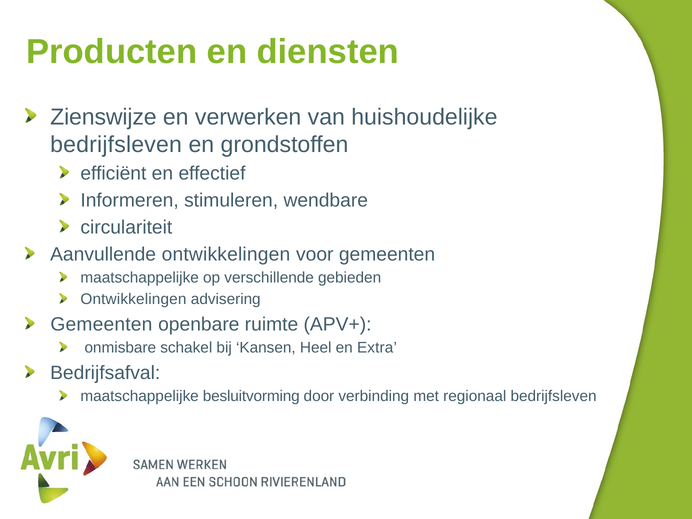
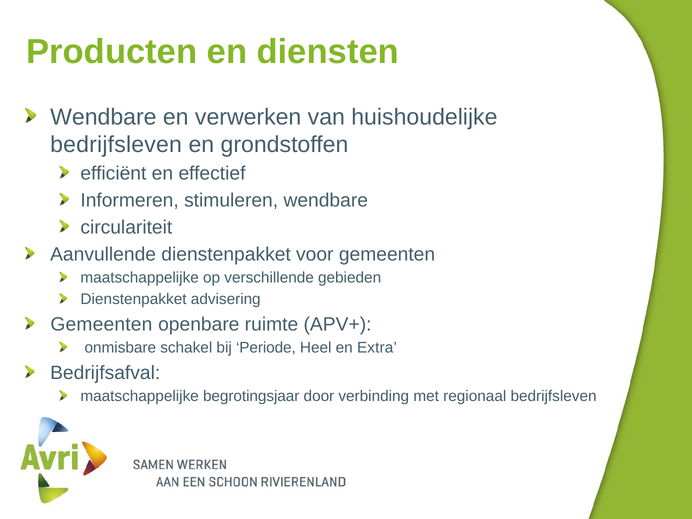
Zienswijze: Zienswijze -> Wendbare (103, 117)
Aanvullende ontwikkelingen: ontwikkelingen -> dienstenpakket (226, 254)
Ontwikkelingen: Ontwikkelingen -> Dienstenpakket (134, 299)
Kansen: Kansen -> Periode (266, 348)
besluitvorming: besluitvorming -> begrotingsjaar (251, 396)
